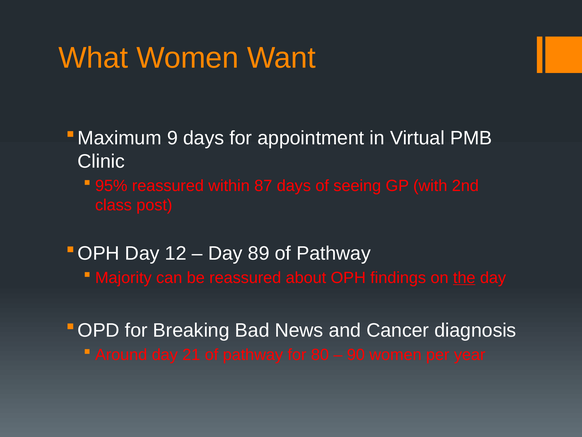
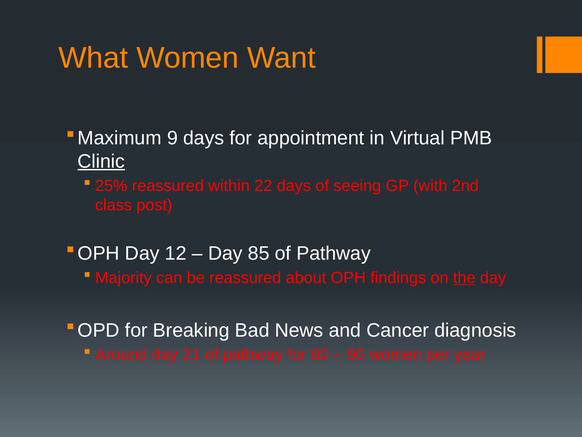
Clinic underline: none -> present (101, 161)
95%: 95% -> 25% (111, 186)
87: 87 -> 22 (263, 186)
89: 89 -> 85 (259, 253)
